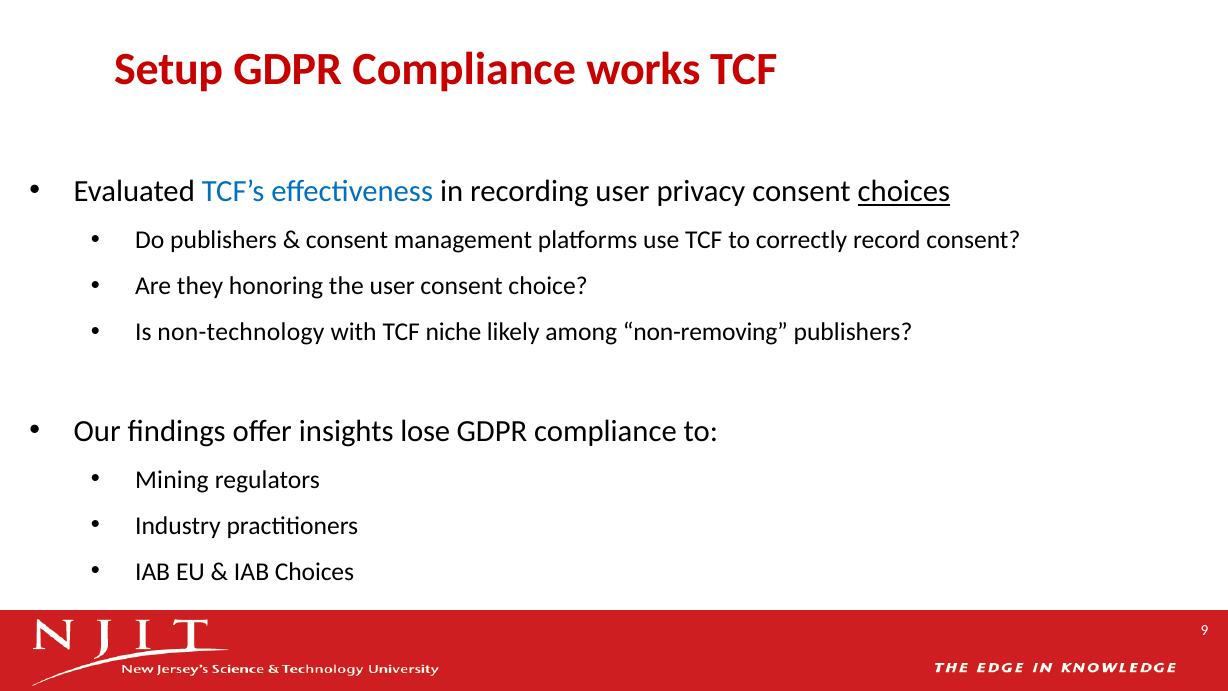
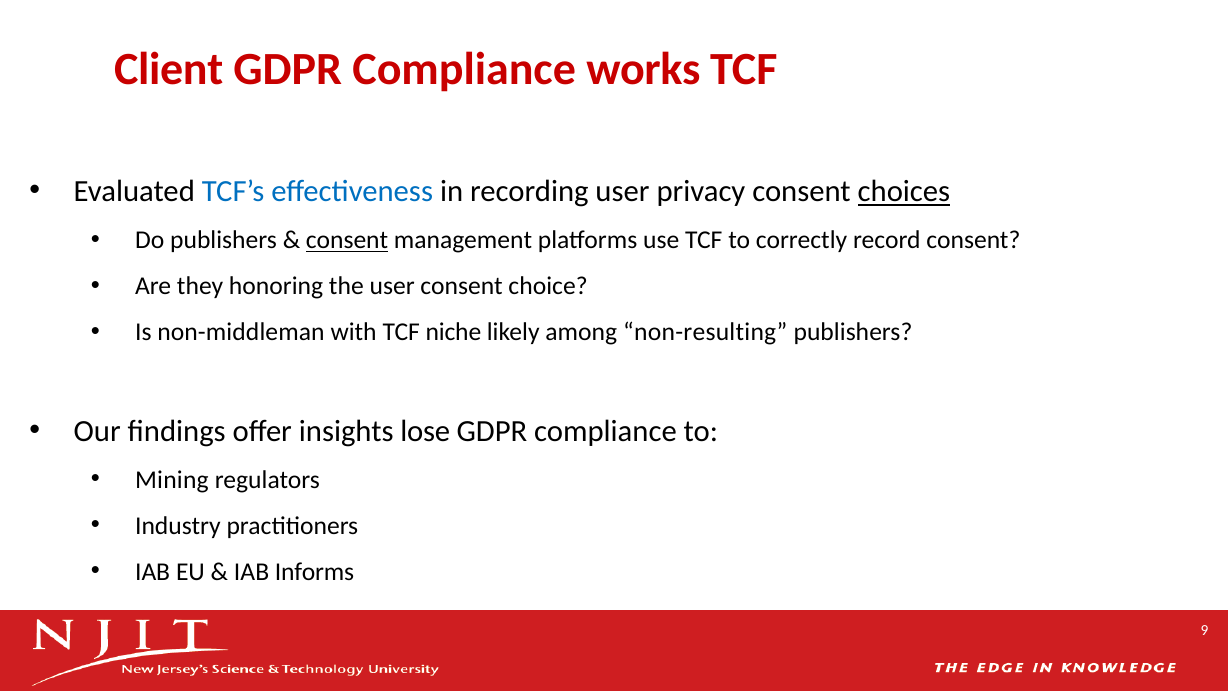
Setup: Setup -> Client (169, 69)
consent underline: none -> present (347, 240)
non-technology: non-technology -> non-middleman (241, 332)
non-removing: non-removing -> non-resulting (705, 332)
IAB Choices: Choices -> Informs (315, 572)
